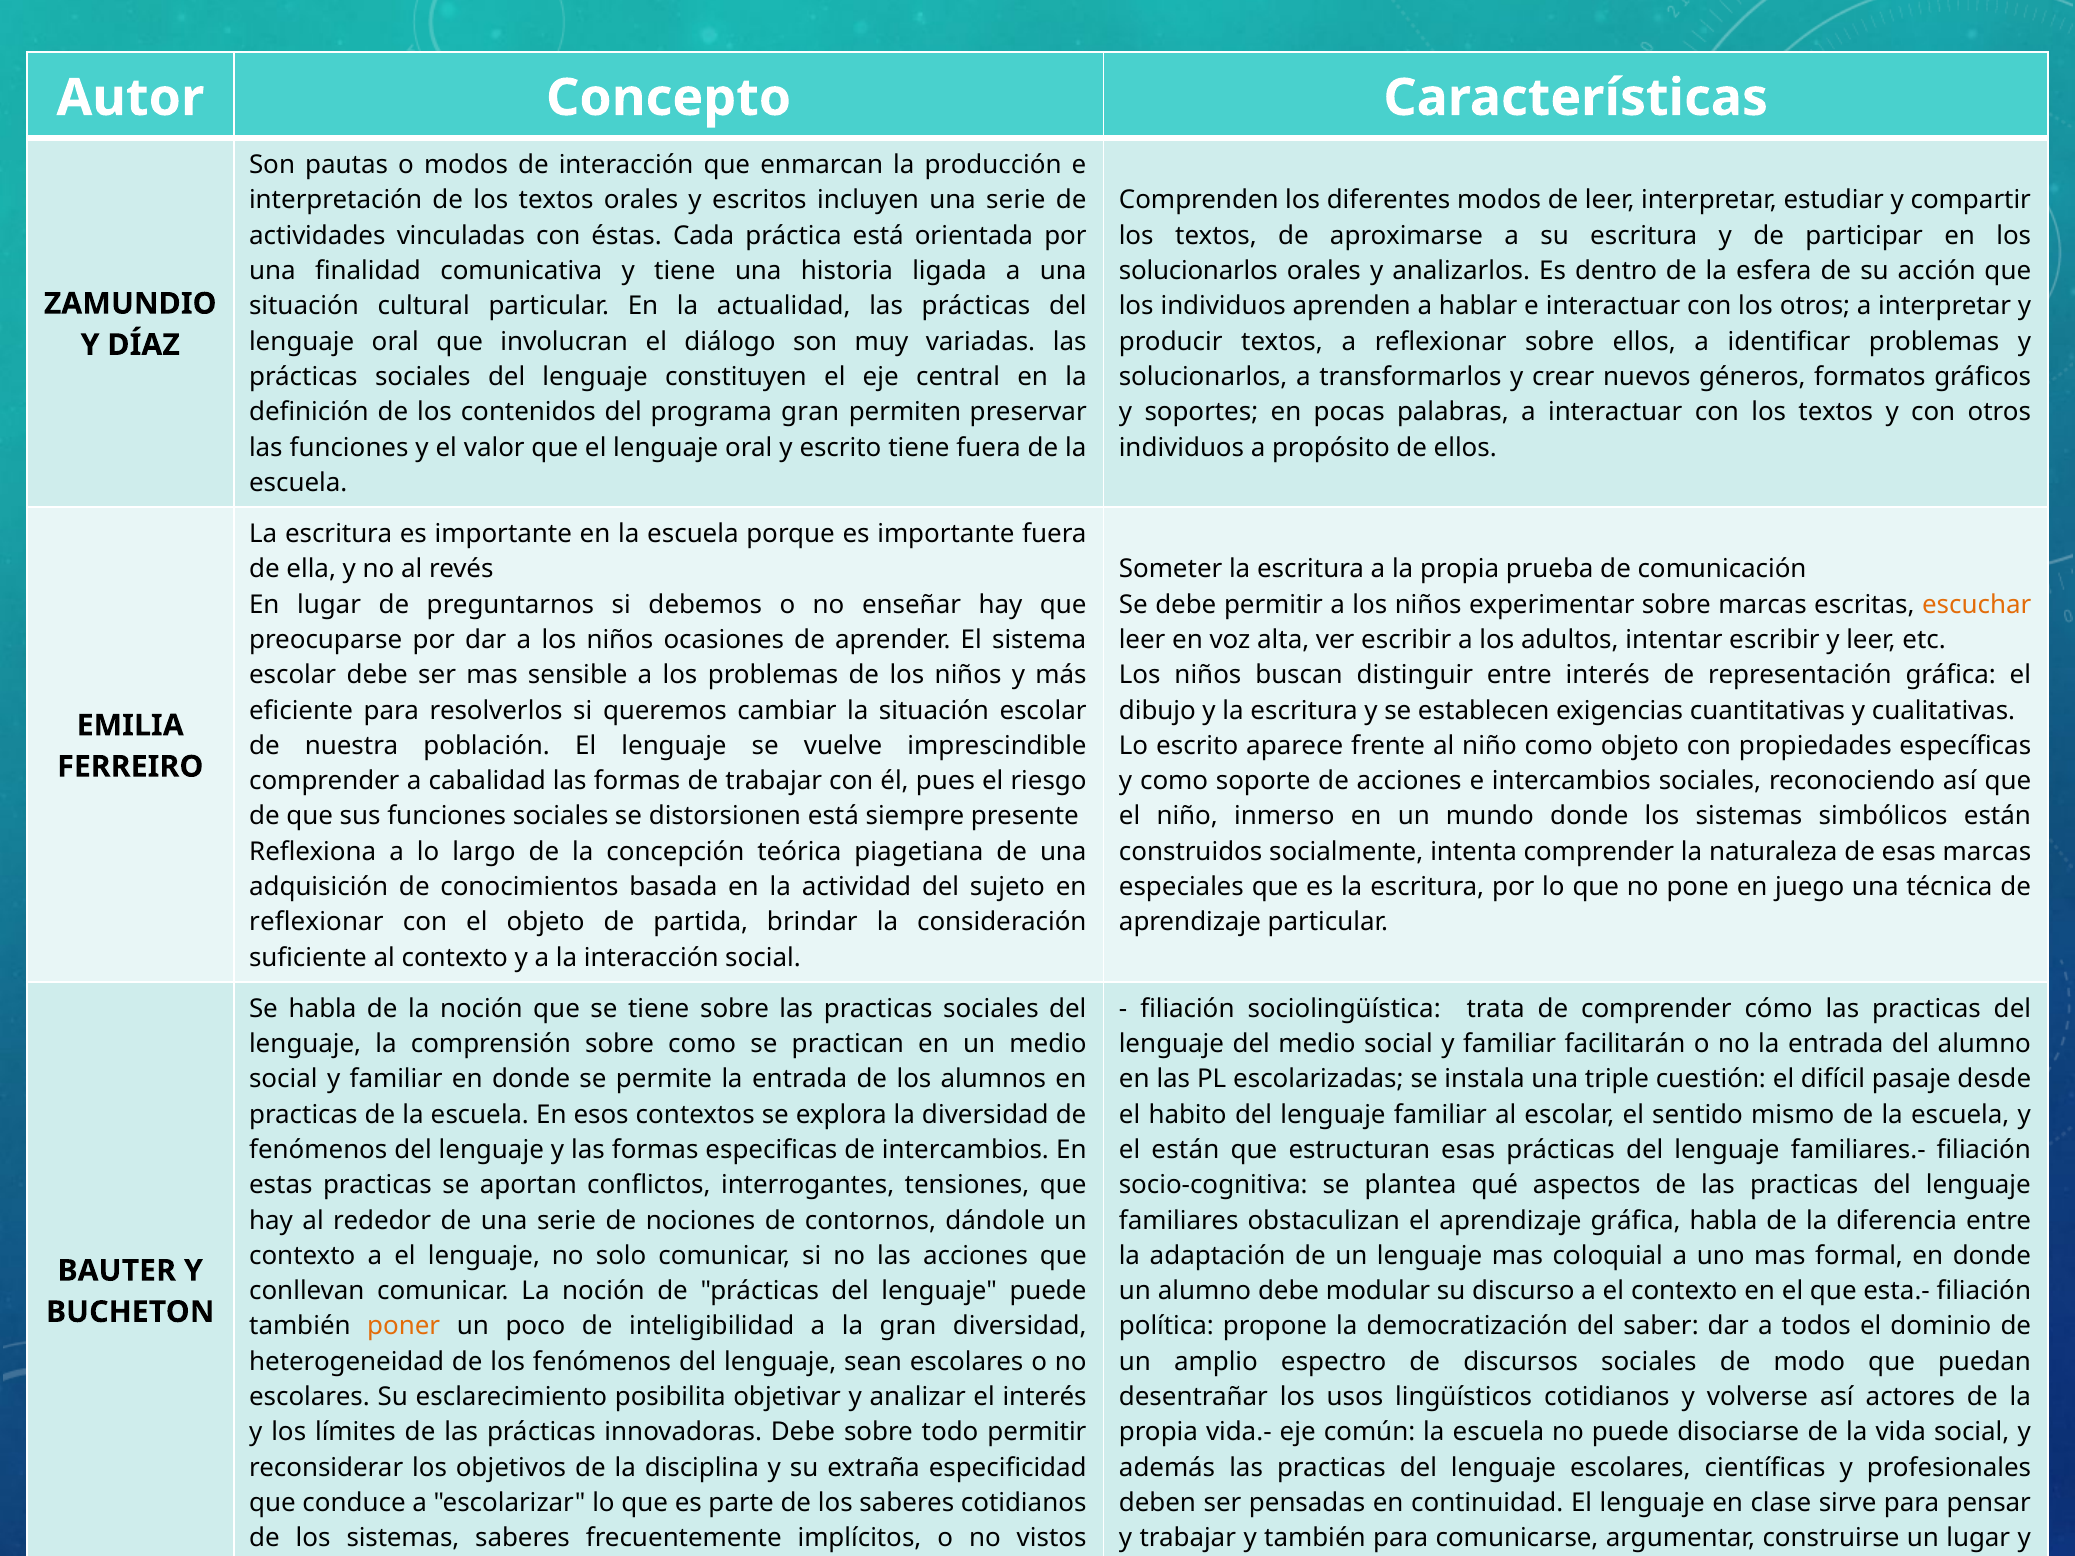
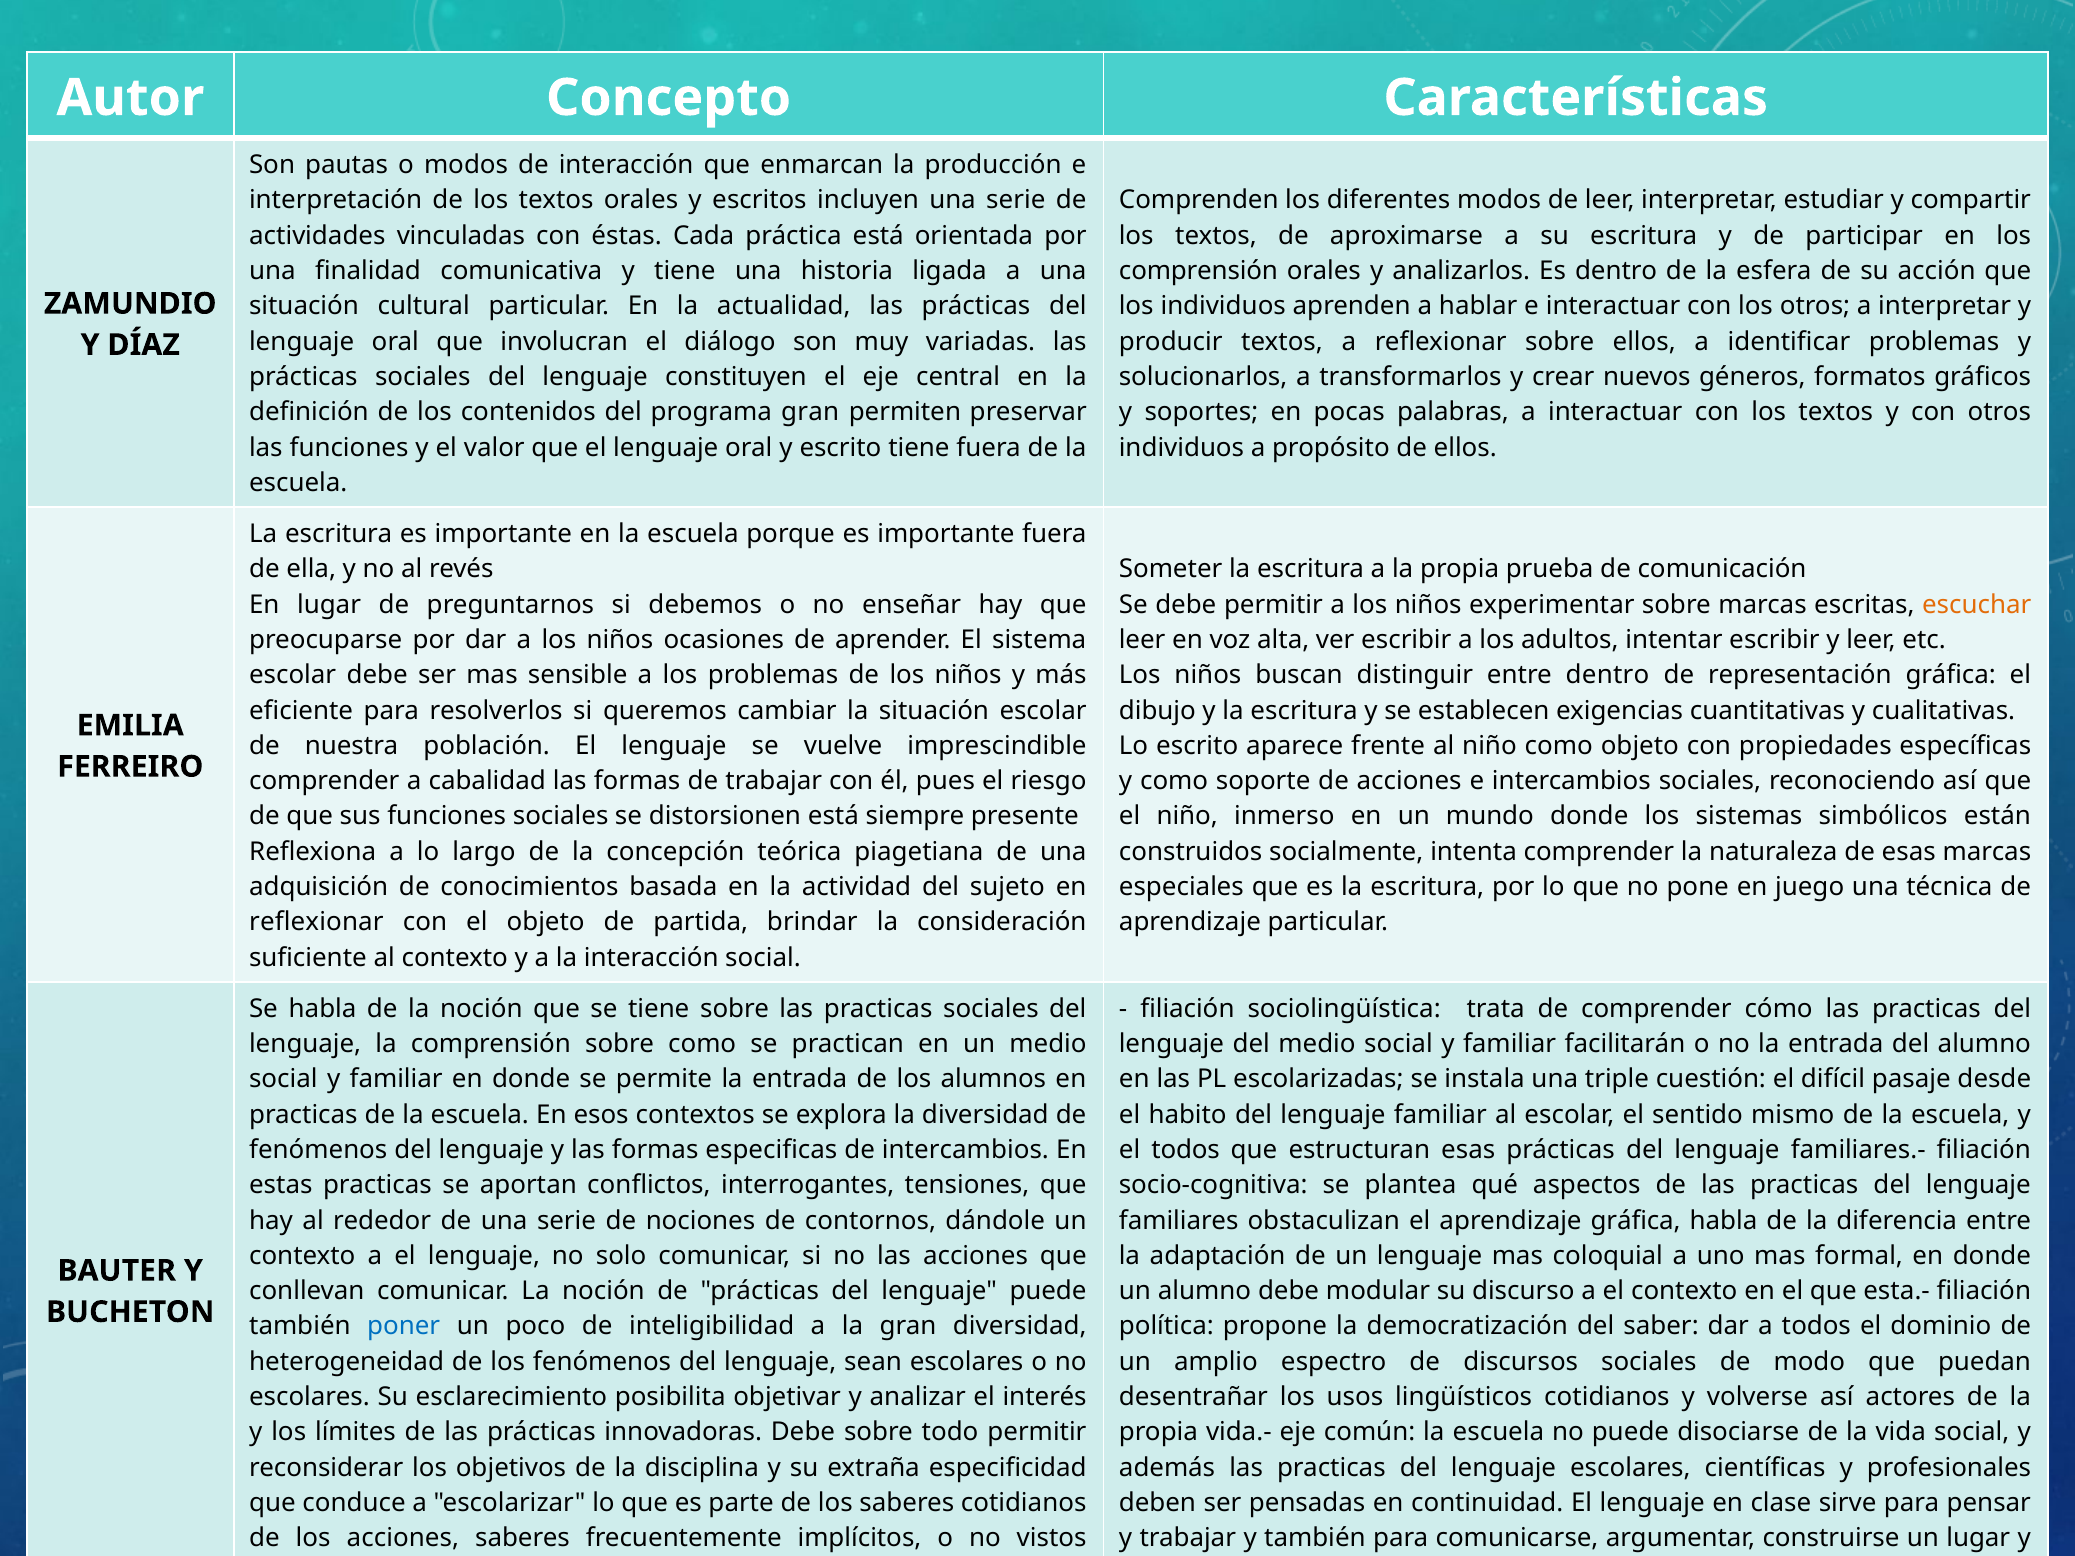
solucionarlos: solucionarlos -> comprensión (1198, 271)
entre interés: interés -> dentro (1608, 675)
el están: están -> todos (1186, 1150)
poner colour: orange -> blue (404, 1327)
de los sistemas: sistemas -> acciones (403, 1539)
